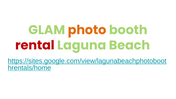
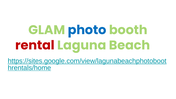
photo colour: orange -> blue (87, 30)
